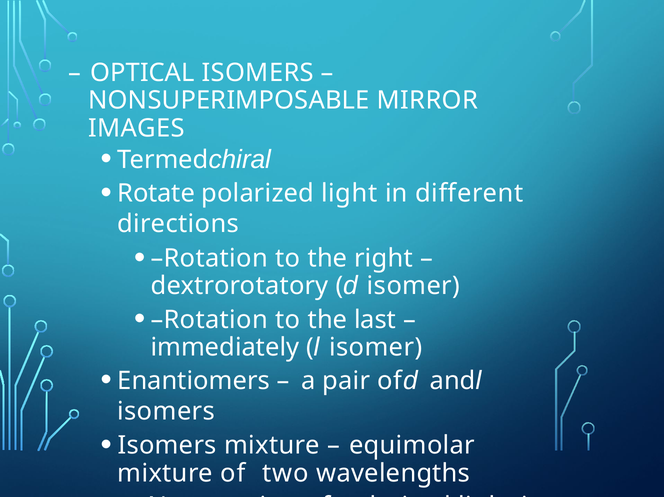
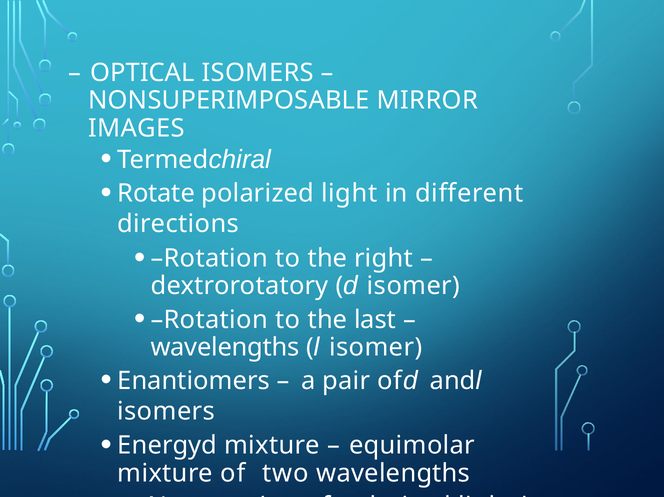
immediately: immediately -> wavelengths (225, 348)
Isomers: Isomers -> Energyd (167, 446)
